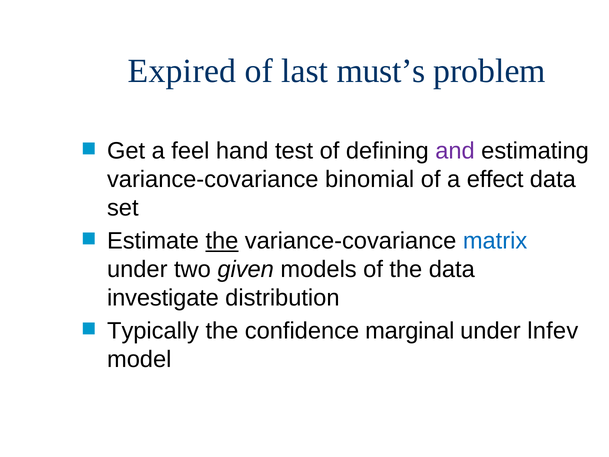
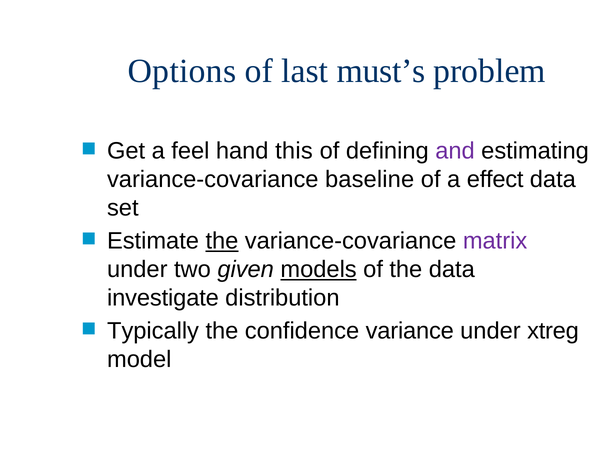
Expired: Expired -> Options (182, 71)
test: test -> this (294, 151)
binomial: binomial -> baseline (370, 179)
matrix colour: blue -> purple (495, 241)
models underline: none -> present (319, 269)
marginal: marginal -> variance (410, 331)
lnfev: lnfev -> xtreg (553, 331)
